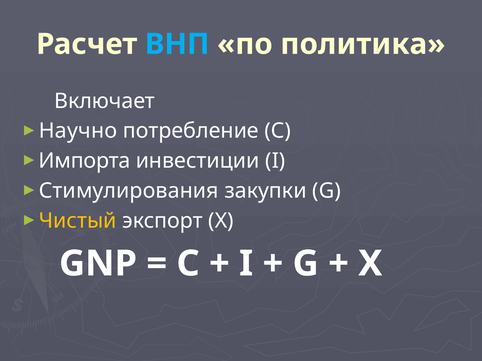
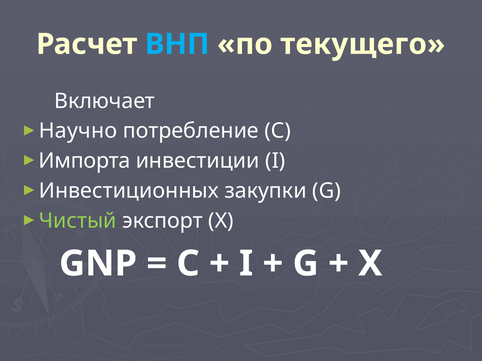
политика: политика -> текущего (363, 44)
Стимулирования: Стимулирования -> Инвестиционных (129, 191)
Чистый colour: yellow -> light green (78, 221)
